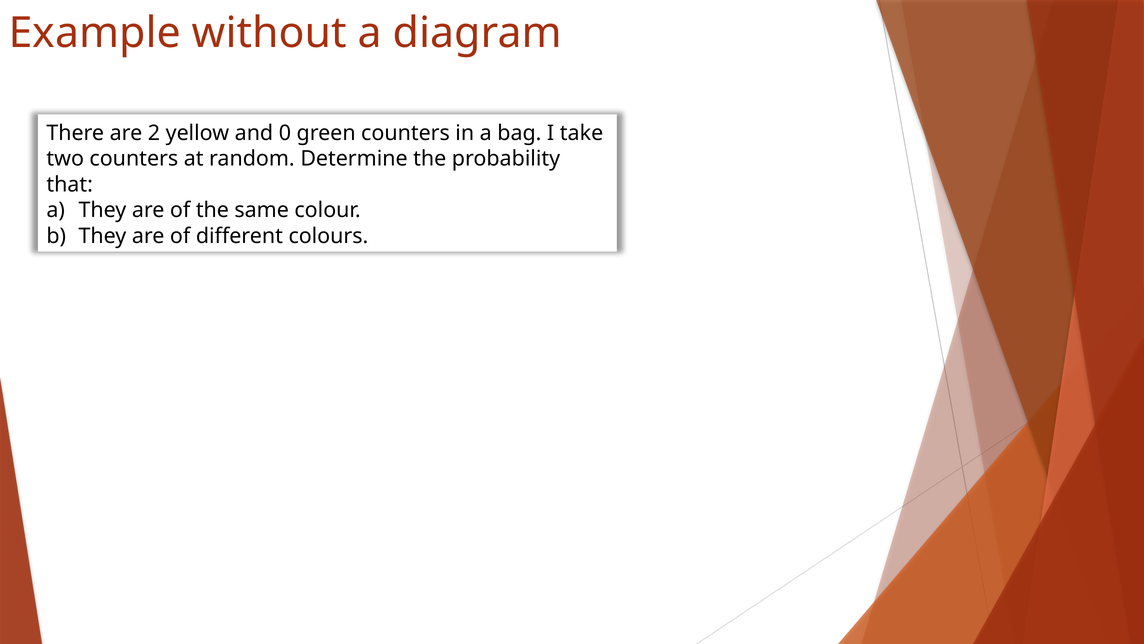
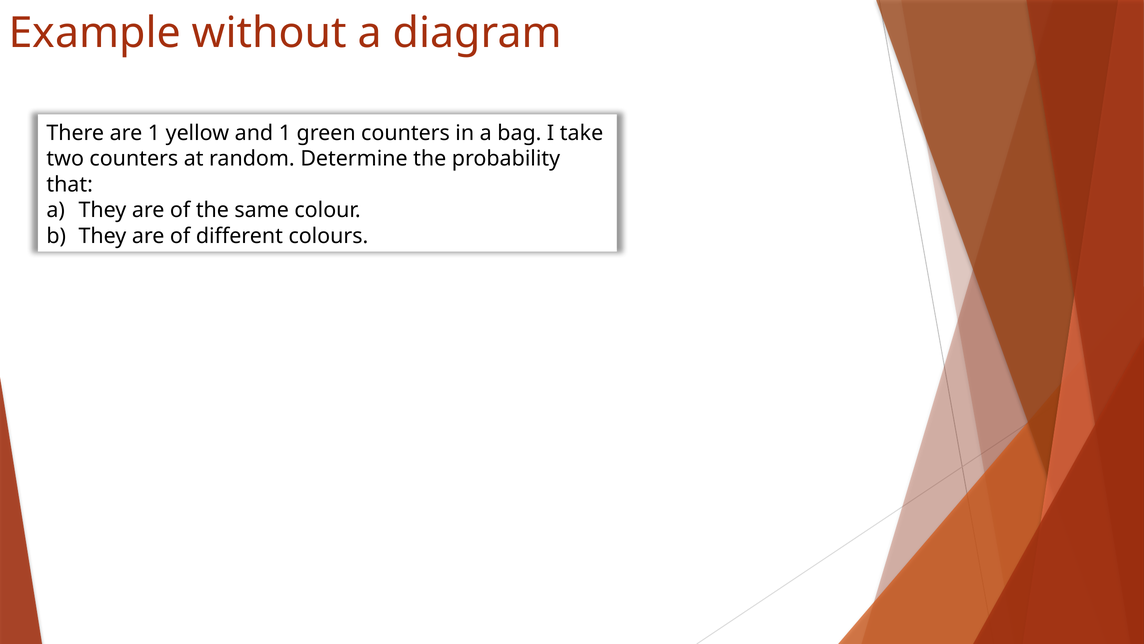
are 2: 2 -> 1 (154, 133)
and 0: 0 -> 1 (285, 133)
